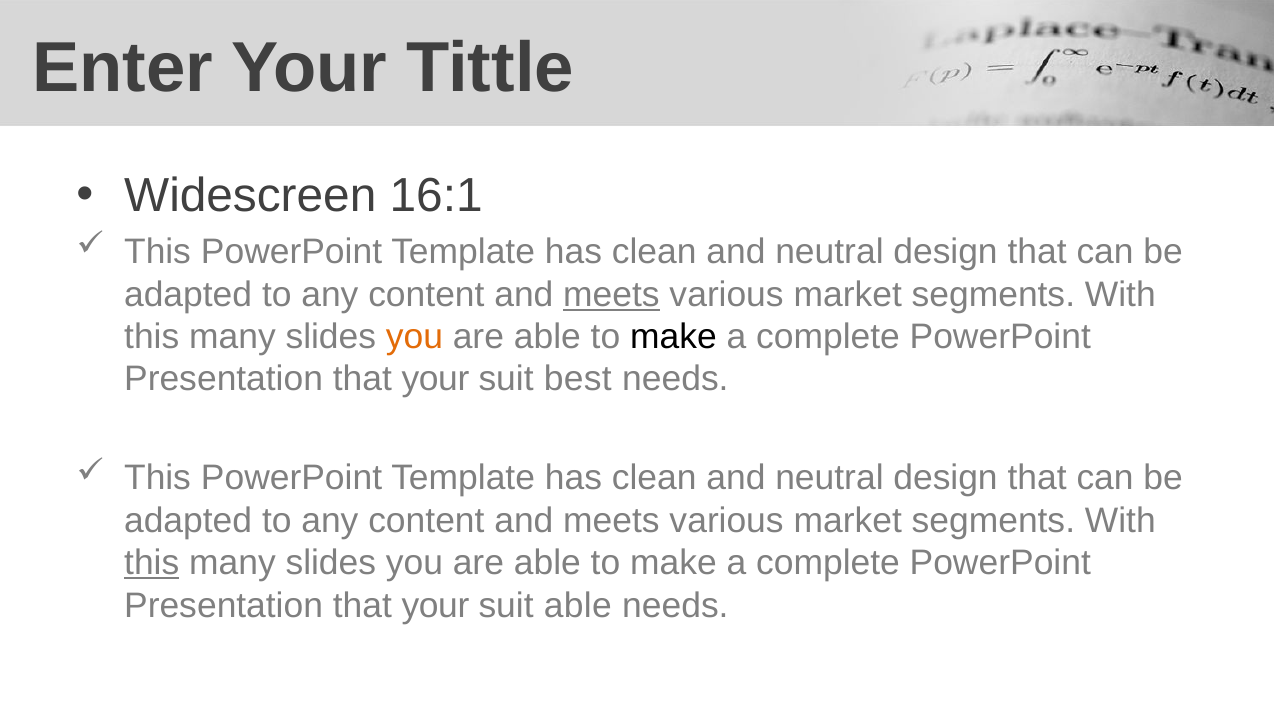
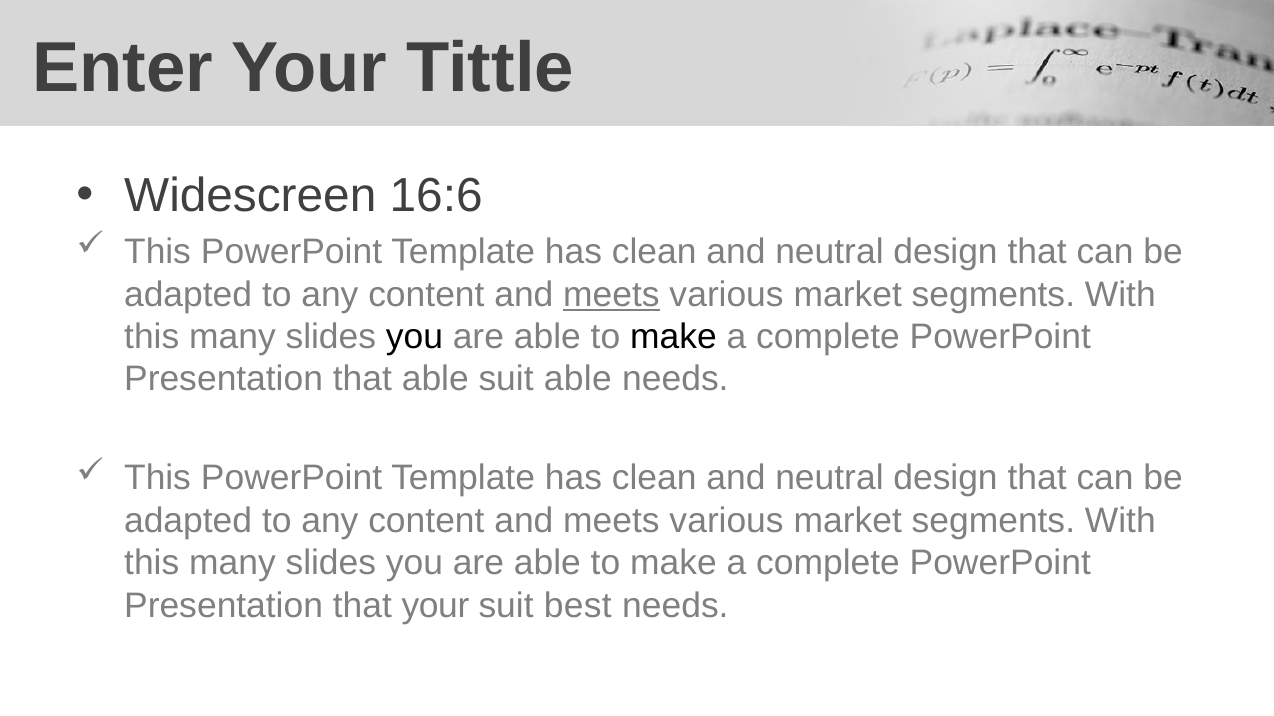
16:1: 16:1 -> 16:6 (436, 196)
you colour: orange -> black (414, 337)
your: your -> able (435, 380)
suit best: best -> able (578, 380)
this underline: present -> none (152, 564)
suit able: able -> best (578, 606)
